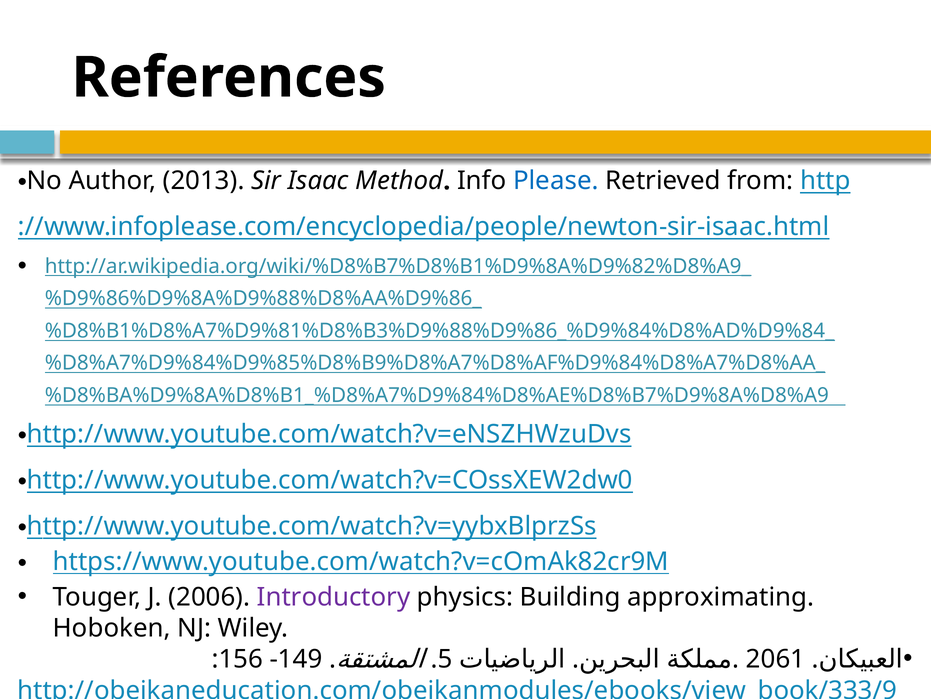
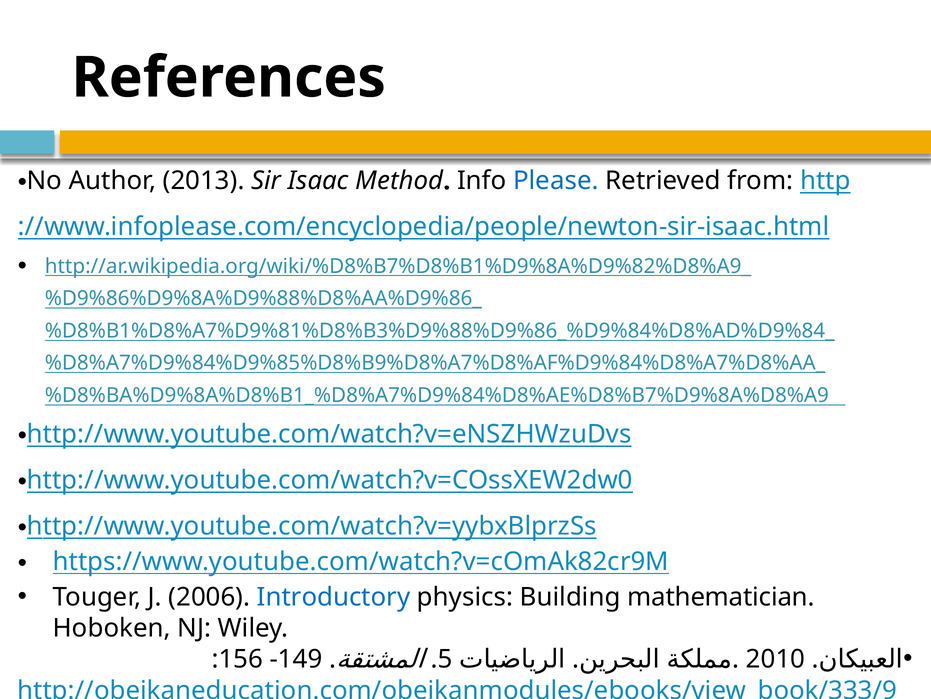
Introductory colour: purple -> blue (334, 597)
approximating: approximating -> mathematician (721, 597)
2061: 2061 -> 2010 (776, 659)
